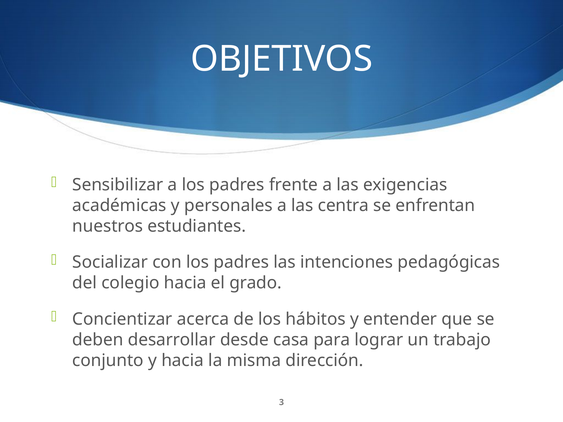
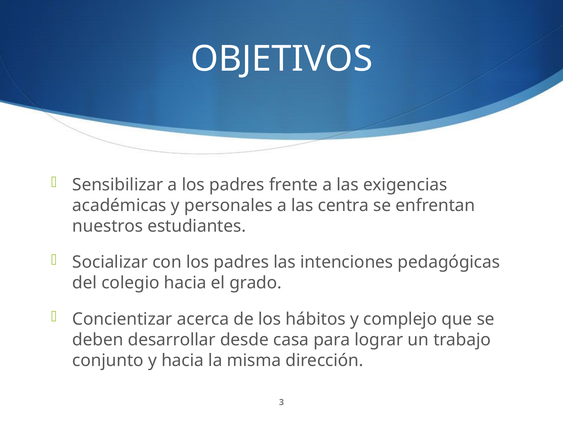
entender: entender -> complejo (400, 319)
